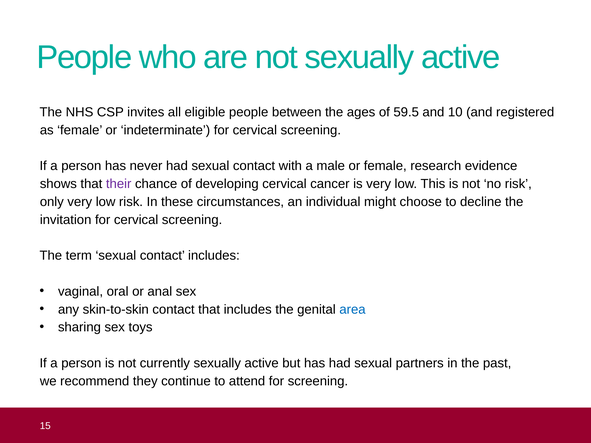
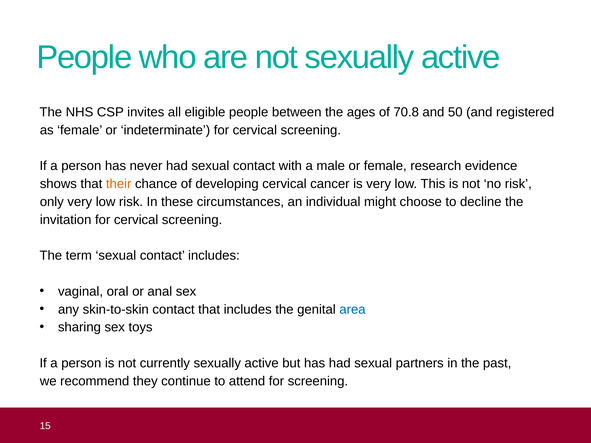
59.5: 59.5 -> 70.8 (406, 112)
10: 10 -> 50 (455, 112)
their colour: purple -> orange (119, 184)
